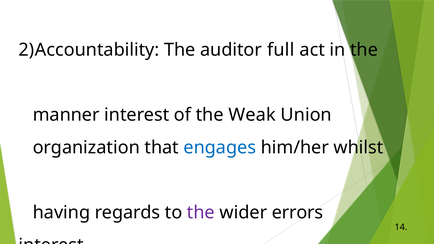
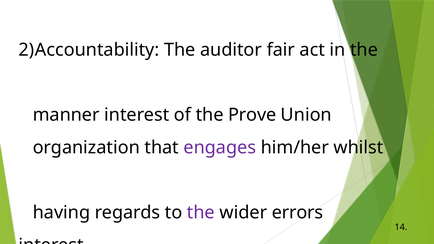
full: full -> fair (281, 50)
Weak: Weak -> Prove (252, 115)
engages colour: blue -> purple (220, 148)
